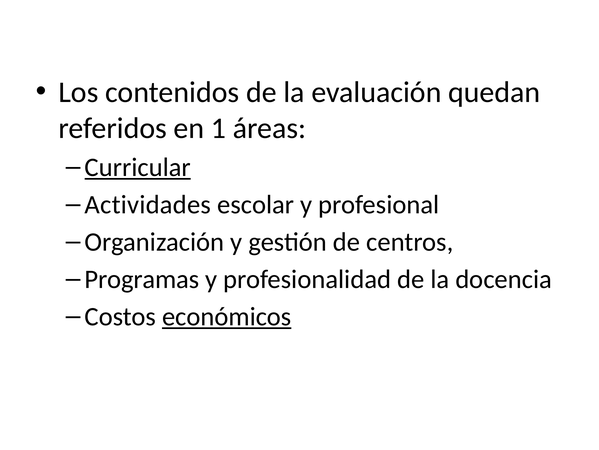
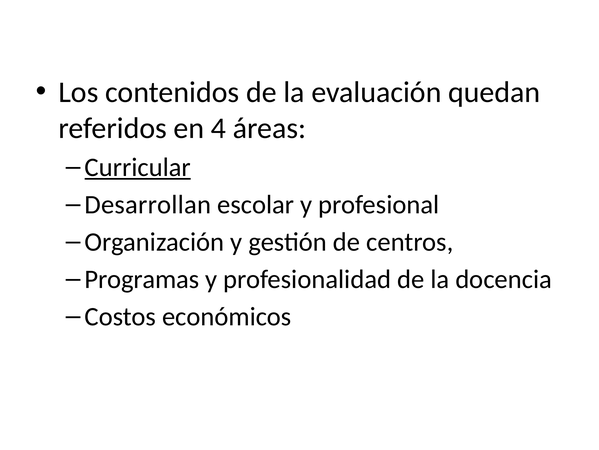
1: 1 -> 4 (219, 128)
Actividades: Actividades -> Desarrollan (148, 204)
económicos underline: present -> none (227, 316)
